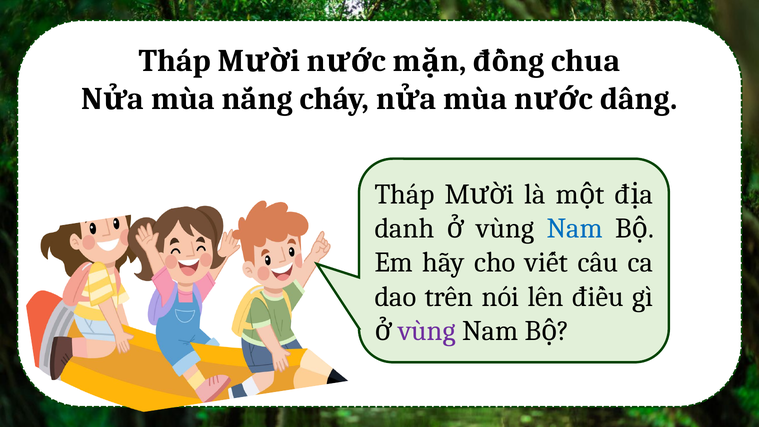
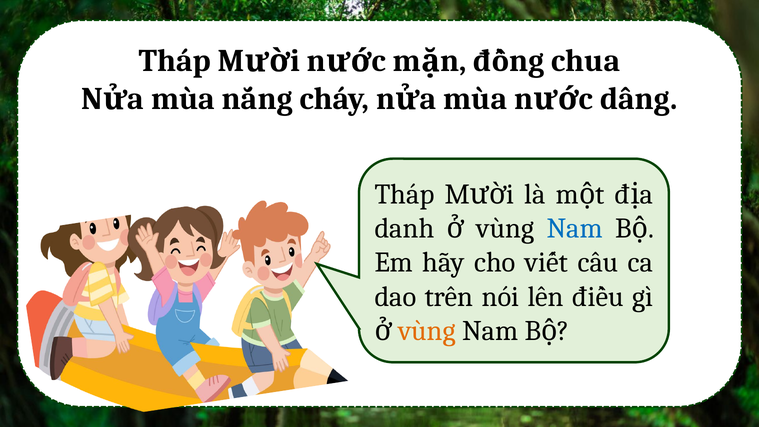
vùng colour: purple -> orange (427, 331)
